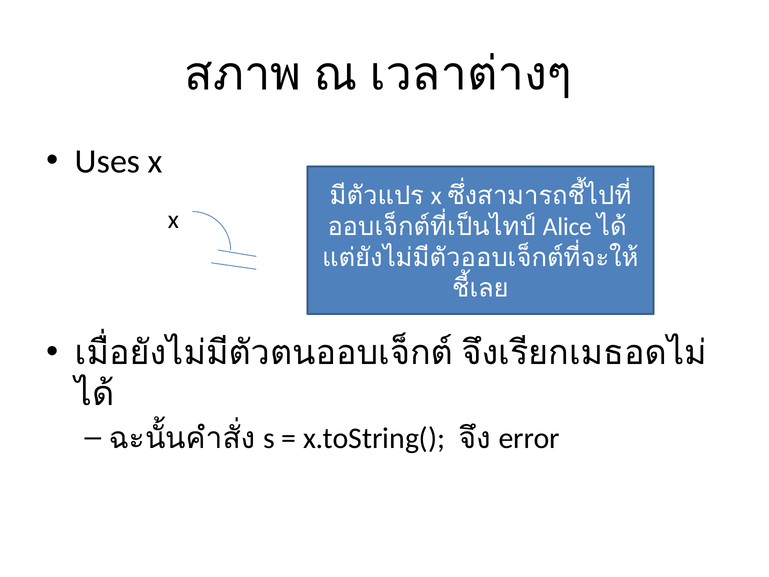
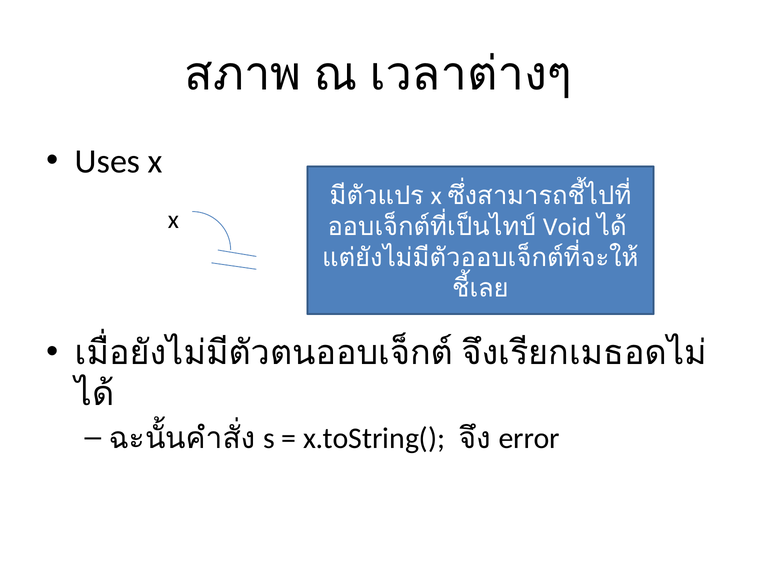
Alice: Alice -> Void (567, 227)
